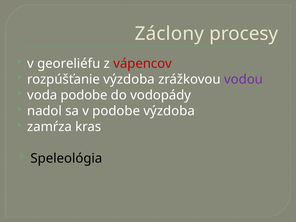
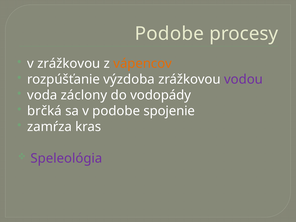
Záclony: Záclony -> Podobe (169, 34)
v georeliéfu: georeliéfu -> zrážkovou (69, 64)
vápencov colour: red -> orange (143, 64)
voda podobe: podobe -> záclony (84, 95)
nadol: nadol -> brčká (44, 111)
podobe výzdoba: výzdoba -> spojenie (169, 111)
Speleológia colour: black -> purple (66, 158)
